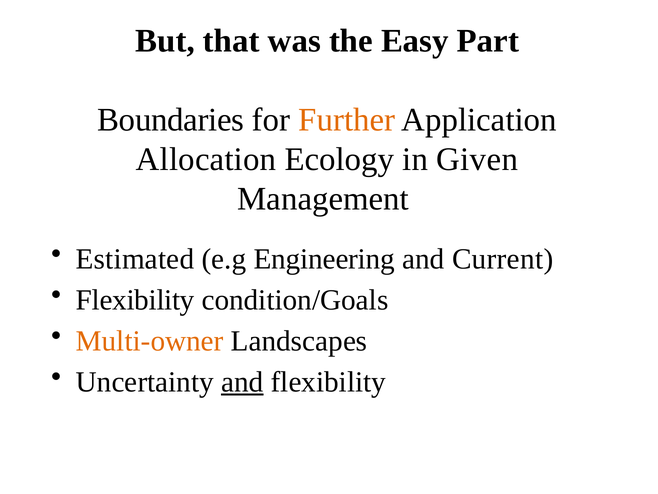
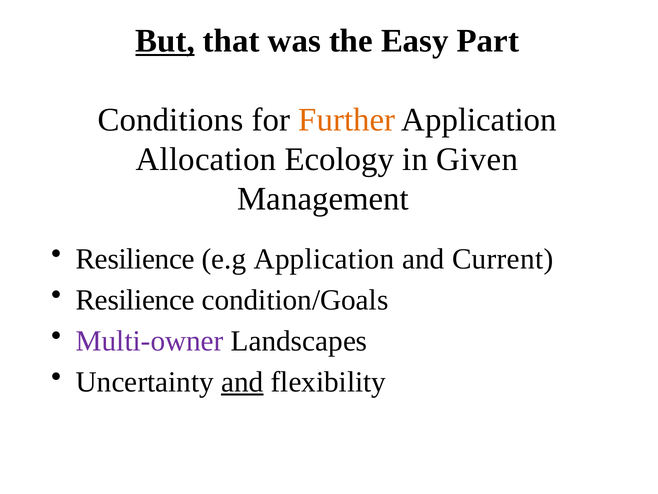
But underline: none -> present (165, 41)
Boundaries: Boundaries -> Conditions (170, 120)
Estimated: Estimated -> Resilience (135, 259)
e.g Engineering: Engineering -> Application (324, 259)
Flexibility: Flexibility -> Resilience (135, 300)
Multi-owner colour: orange -> purple (150, 341)
